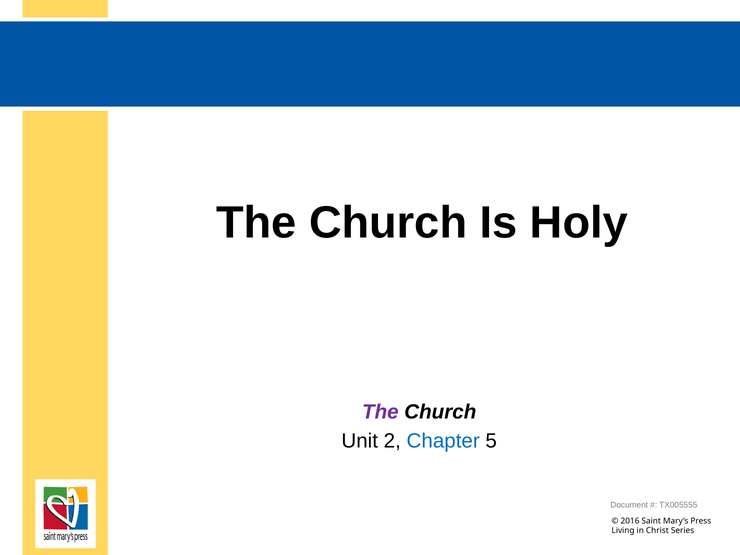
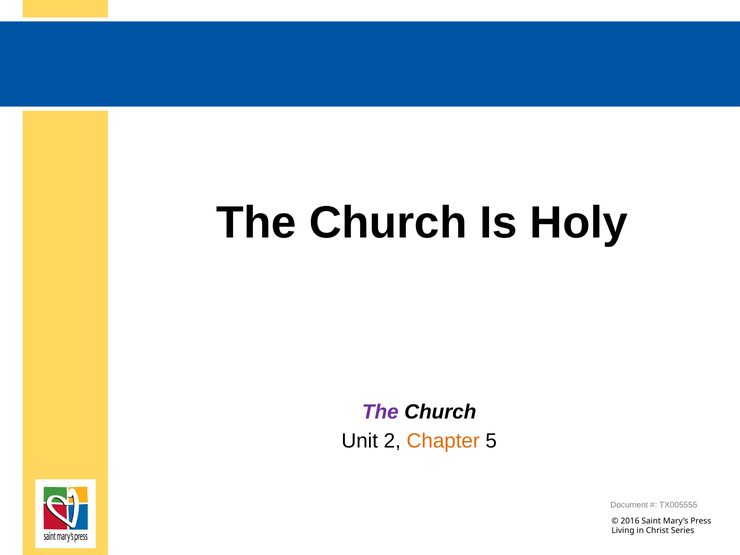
Chapter colour: blue -> orange (443, 441)
